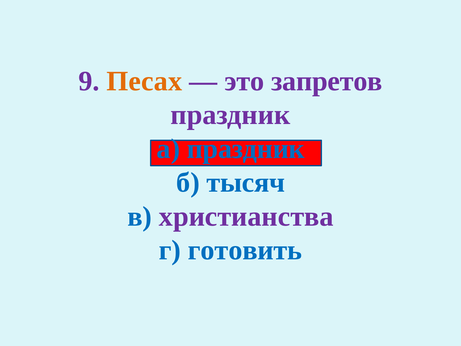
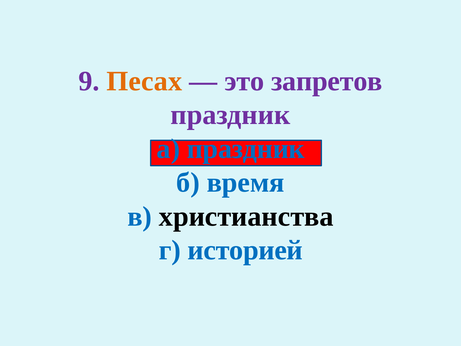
тысяч: тысяч -> время (246, 182)
христианства colour: purple -> black (246, 216)
готовить: готовить -> историей (245, 250)
